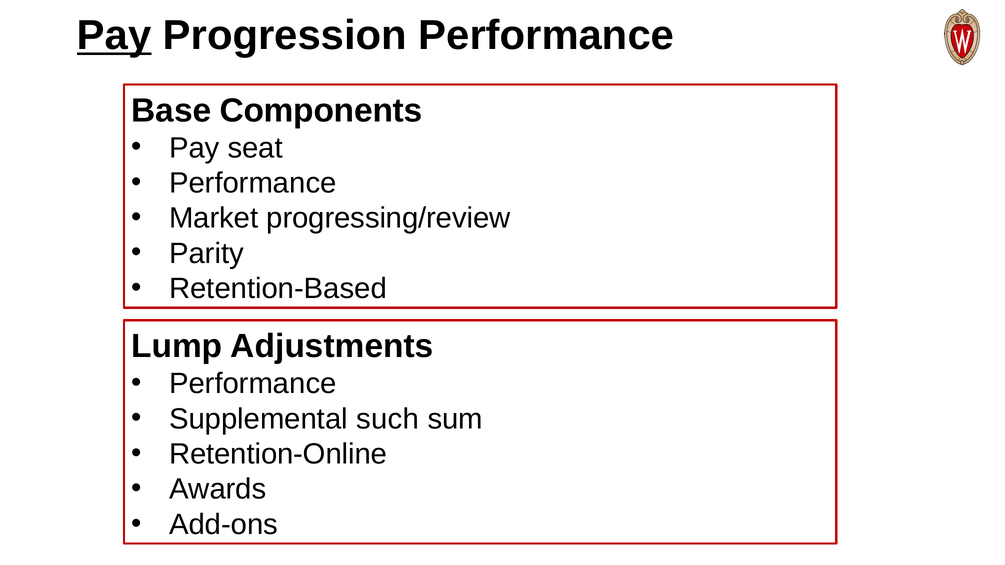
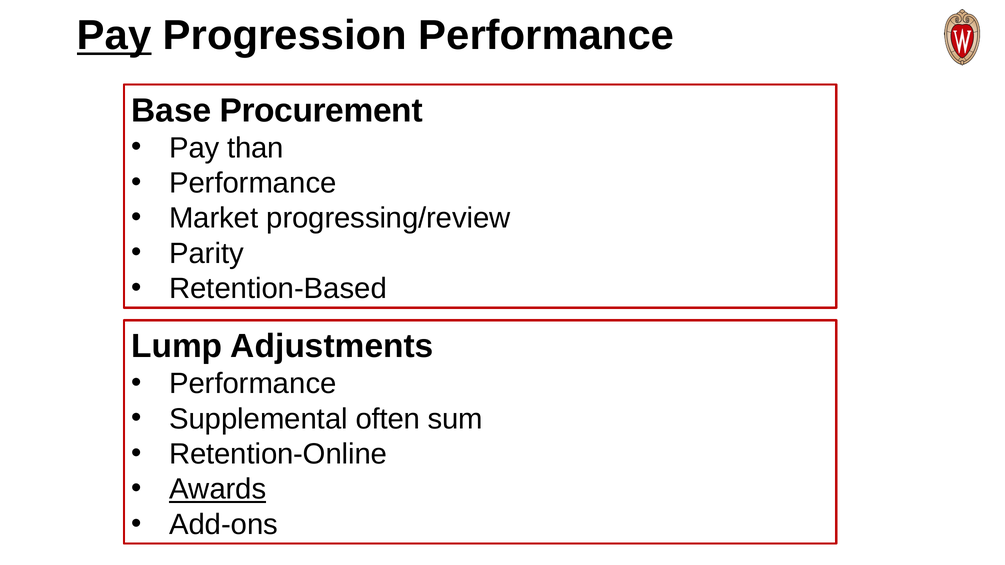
Components: Components -> Procurement (321, 111)
seat: seat -> than (255, 148)
such: such -> often (388, 419)
Awards underline: none -> present (218, 490)
